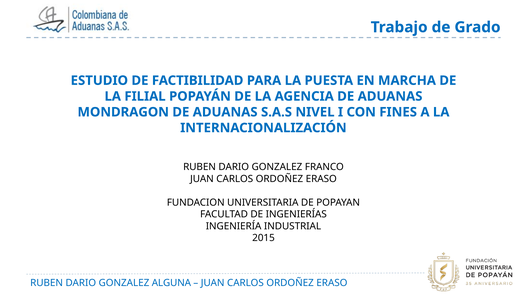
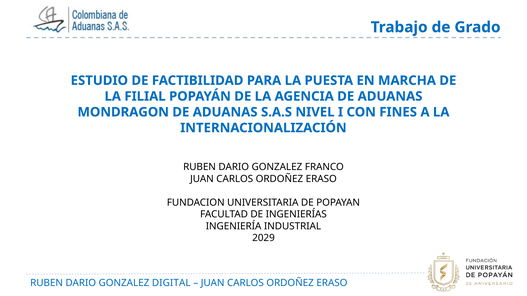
2015: 2015 -> 2029 (263, 238)
ALGUNA: ALGUNA -> DIGITAL (171, 283)
